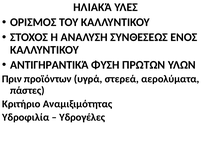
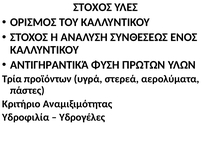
ΗΛΙΑΚΆ: ΗΛΙΑΚΆ -> ΣΤΟΧΟΣ (93, 7)
Πριν: Πριν -> Τρία (12, 79)
